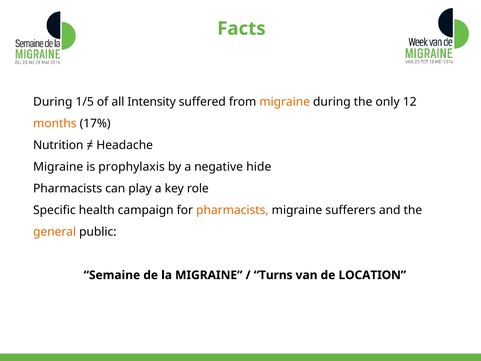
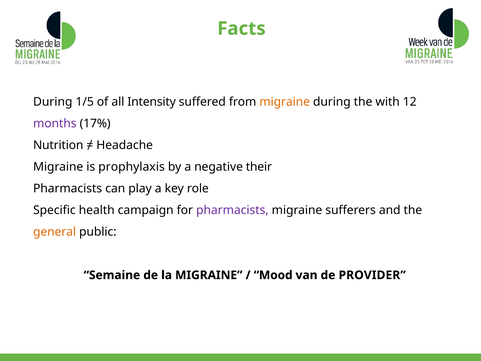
only: only -> with (388, 102)
months colour: orange -> purple (55, 123)
hide: hide -> their (259, 167)
pharmacists colour: orange -> purple (232, 210)
Turns: Turns -> Mood (273, 275)
LOCATION: LOCATION -> PROVIDER (372, 275)
